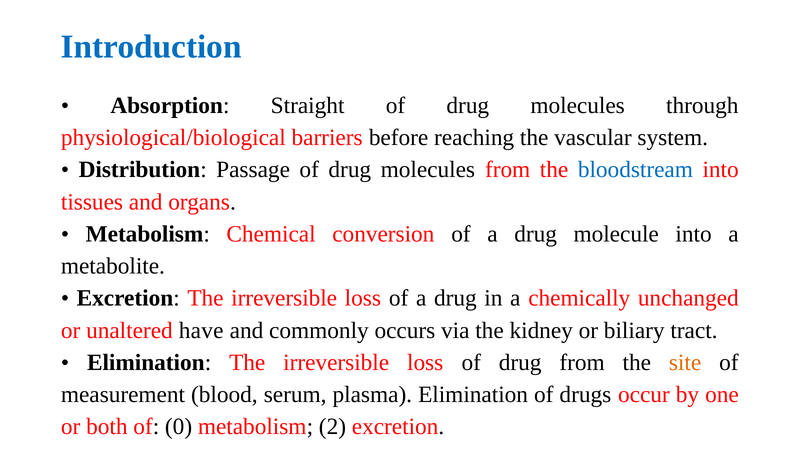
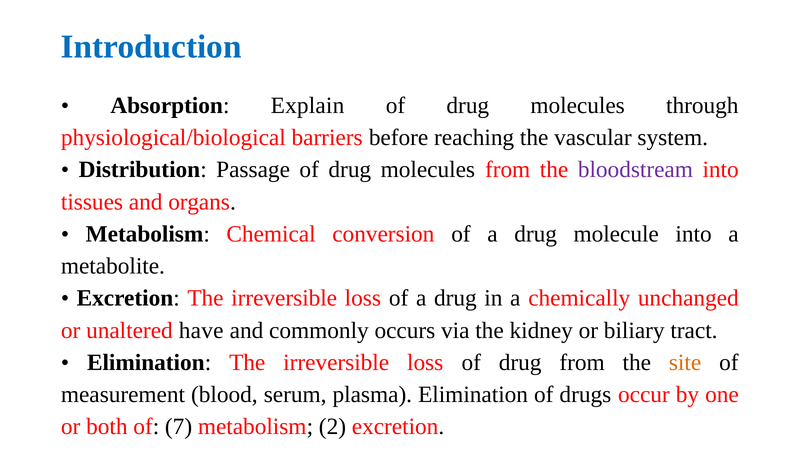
Straight: Straight -> Explain (308, 105)
bloodstream colour: blue -> purple (635, 170)
0: 0 -> 7 (179, 427)
